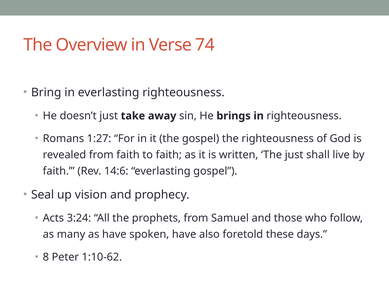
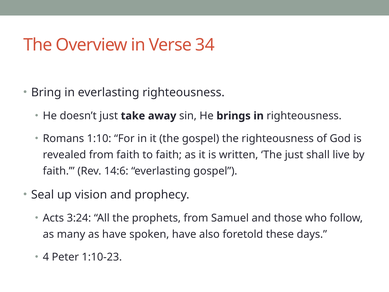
74: 74 -> 34 (205, 45)
1:27: 1:27 -> 1:10 (99, 138)
8: 8 -> 4 (46, 257)
1:10-62: 1:10-62 -> 1:10-23 (102, 257)
